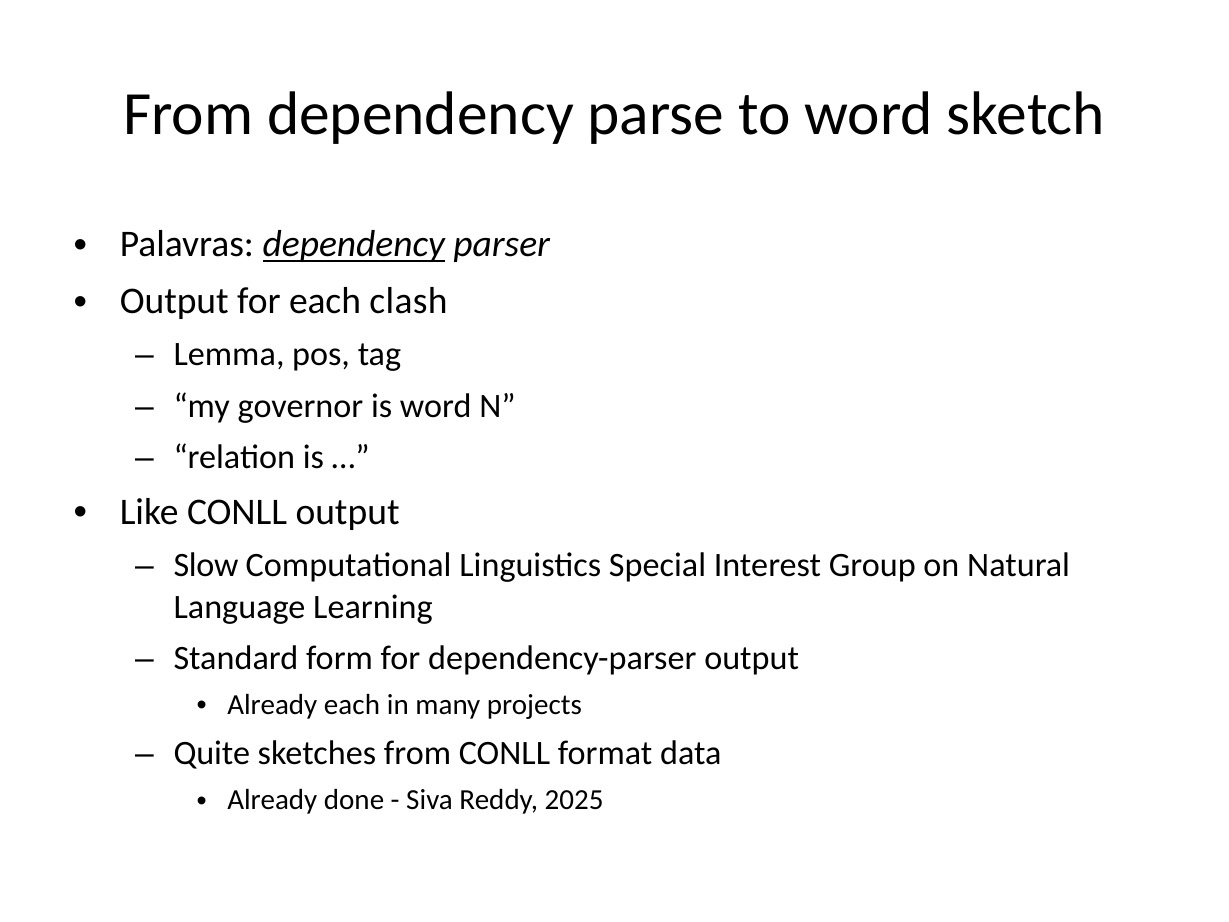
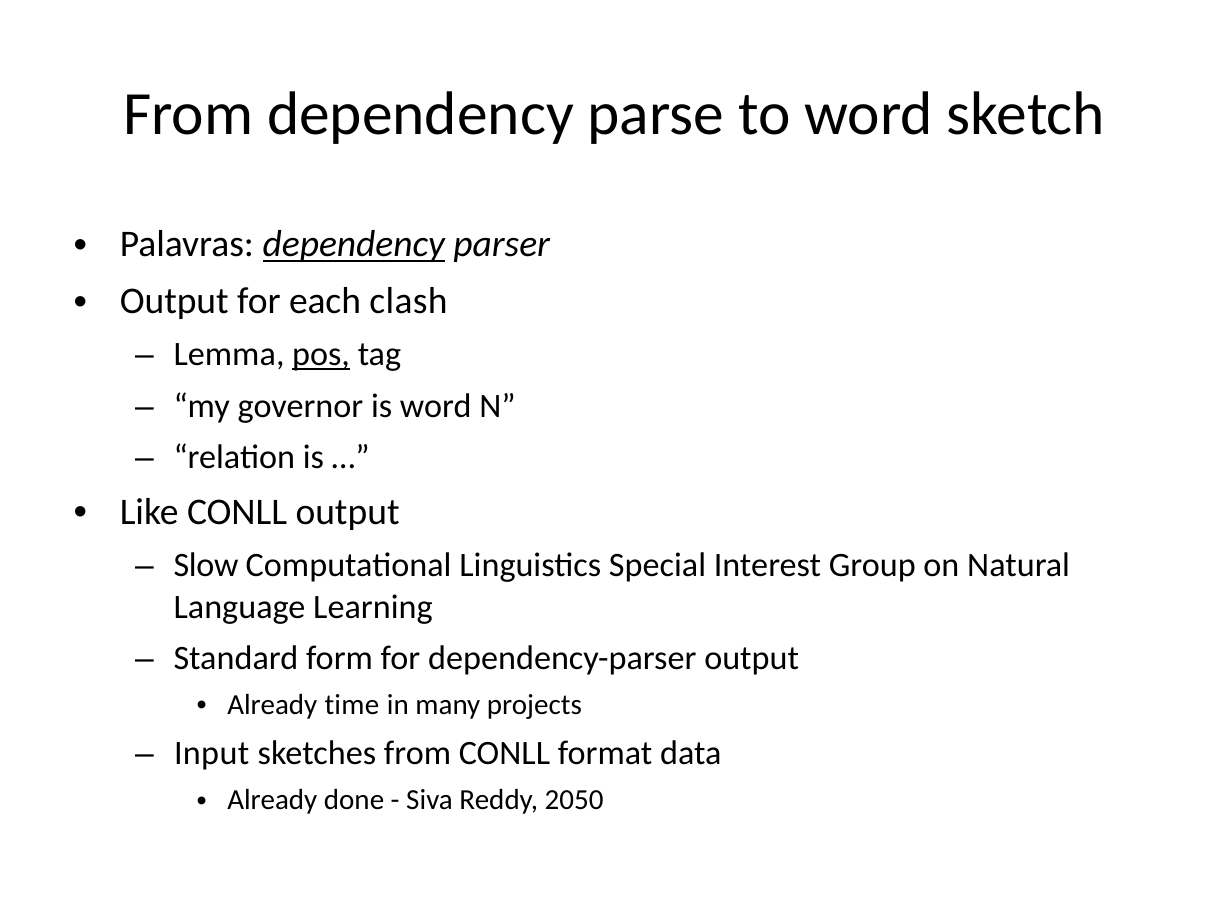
pos underline: none -> present (321, 354)
Already each: each -> time (352, 705)
Quite: Quite -> Input (212, 753)
2025: 2025 -> 2050 (574, 800)
